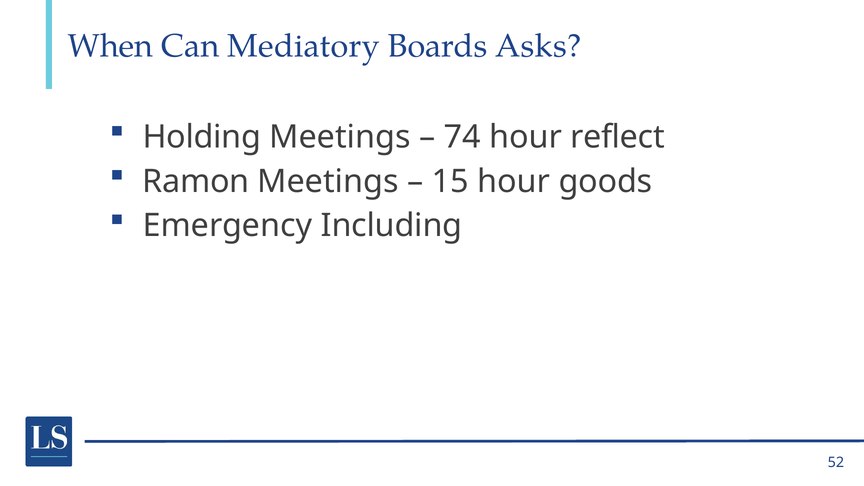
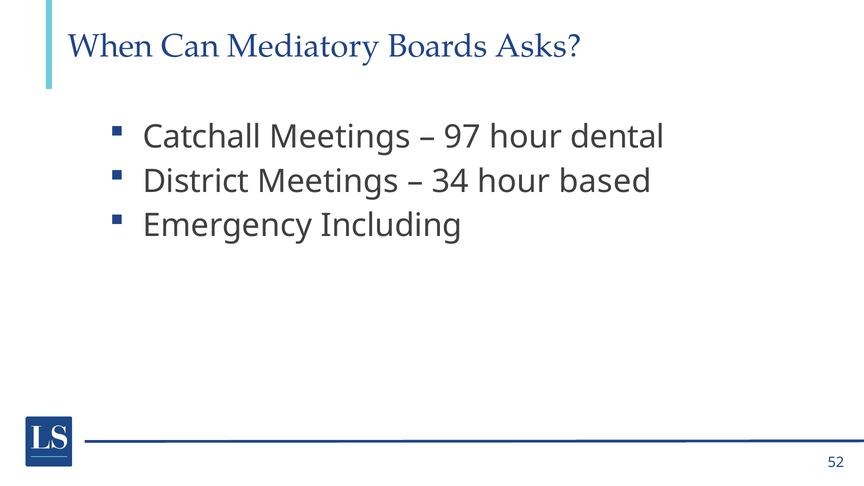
Holding: Holding -> Catchall (202, 137)
74: 74 -> 97 (462, 137)
reflect: reflect -> dental (617, 137)
Ramon: Ramon -> District (196, 181)
15: 15 -> 34 (450, 181)
goods: goods -> based (605, 181)
